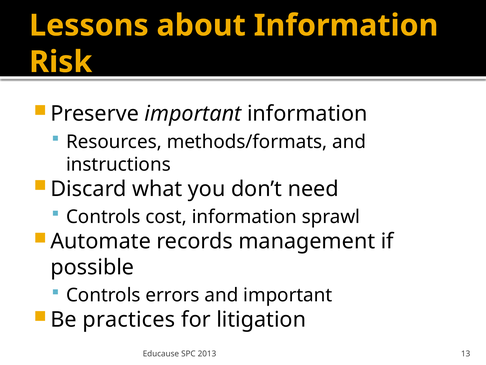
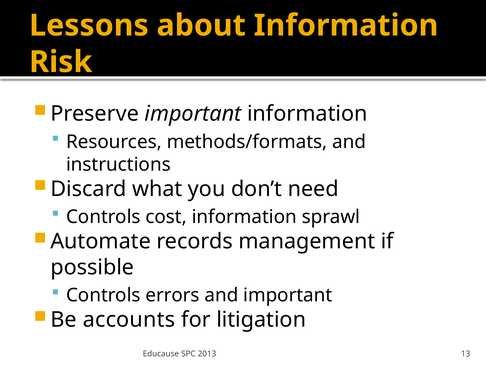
practices: practices -> accounts (129, 319)
